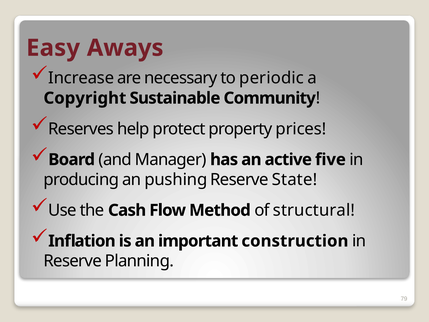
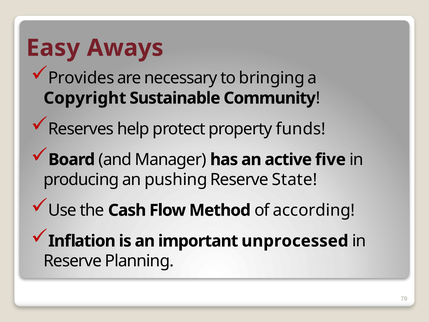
Increase: Increase -> Provides (81, 78)
periodic: periodic -> bringing (272, 78)
prices: prices -> funds (301, 129)
structural: structural -> according (314, 210)
construction: construction -> unprocessed (295, 241)
